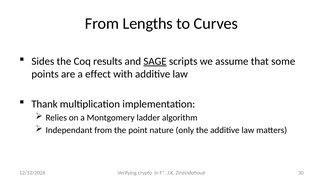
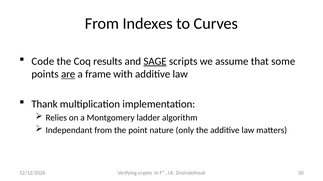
Lengths: Lengths -> Indexes (148, 24)
Sides: Sides -> Code (43, 62)
are underline: none -> present (68, 74)
effect: effect -> frame (98, 74)
